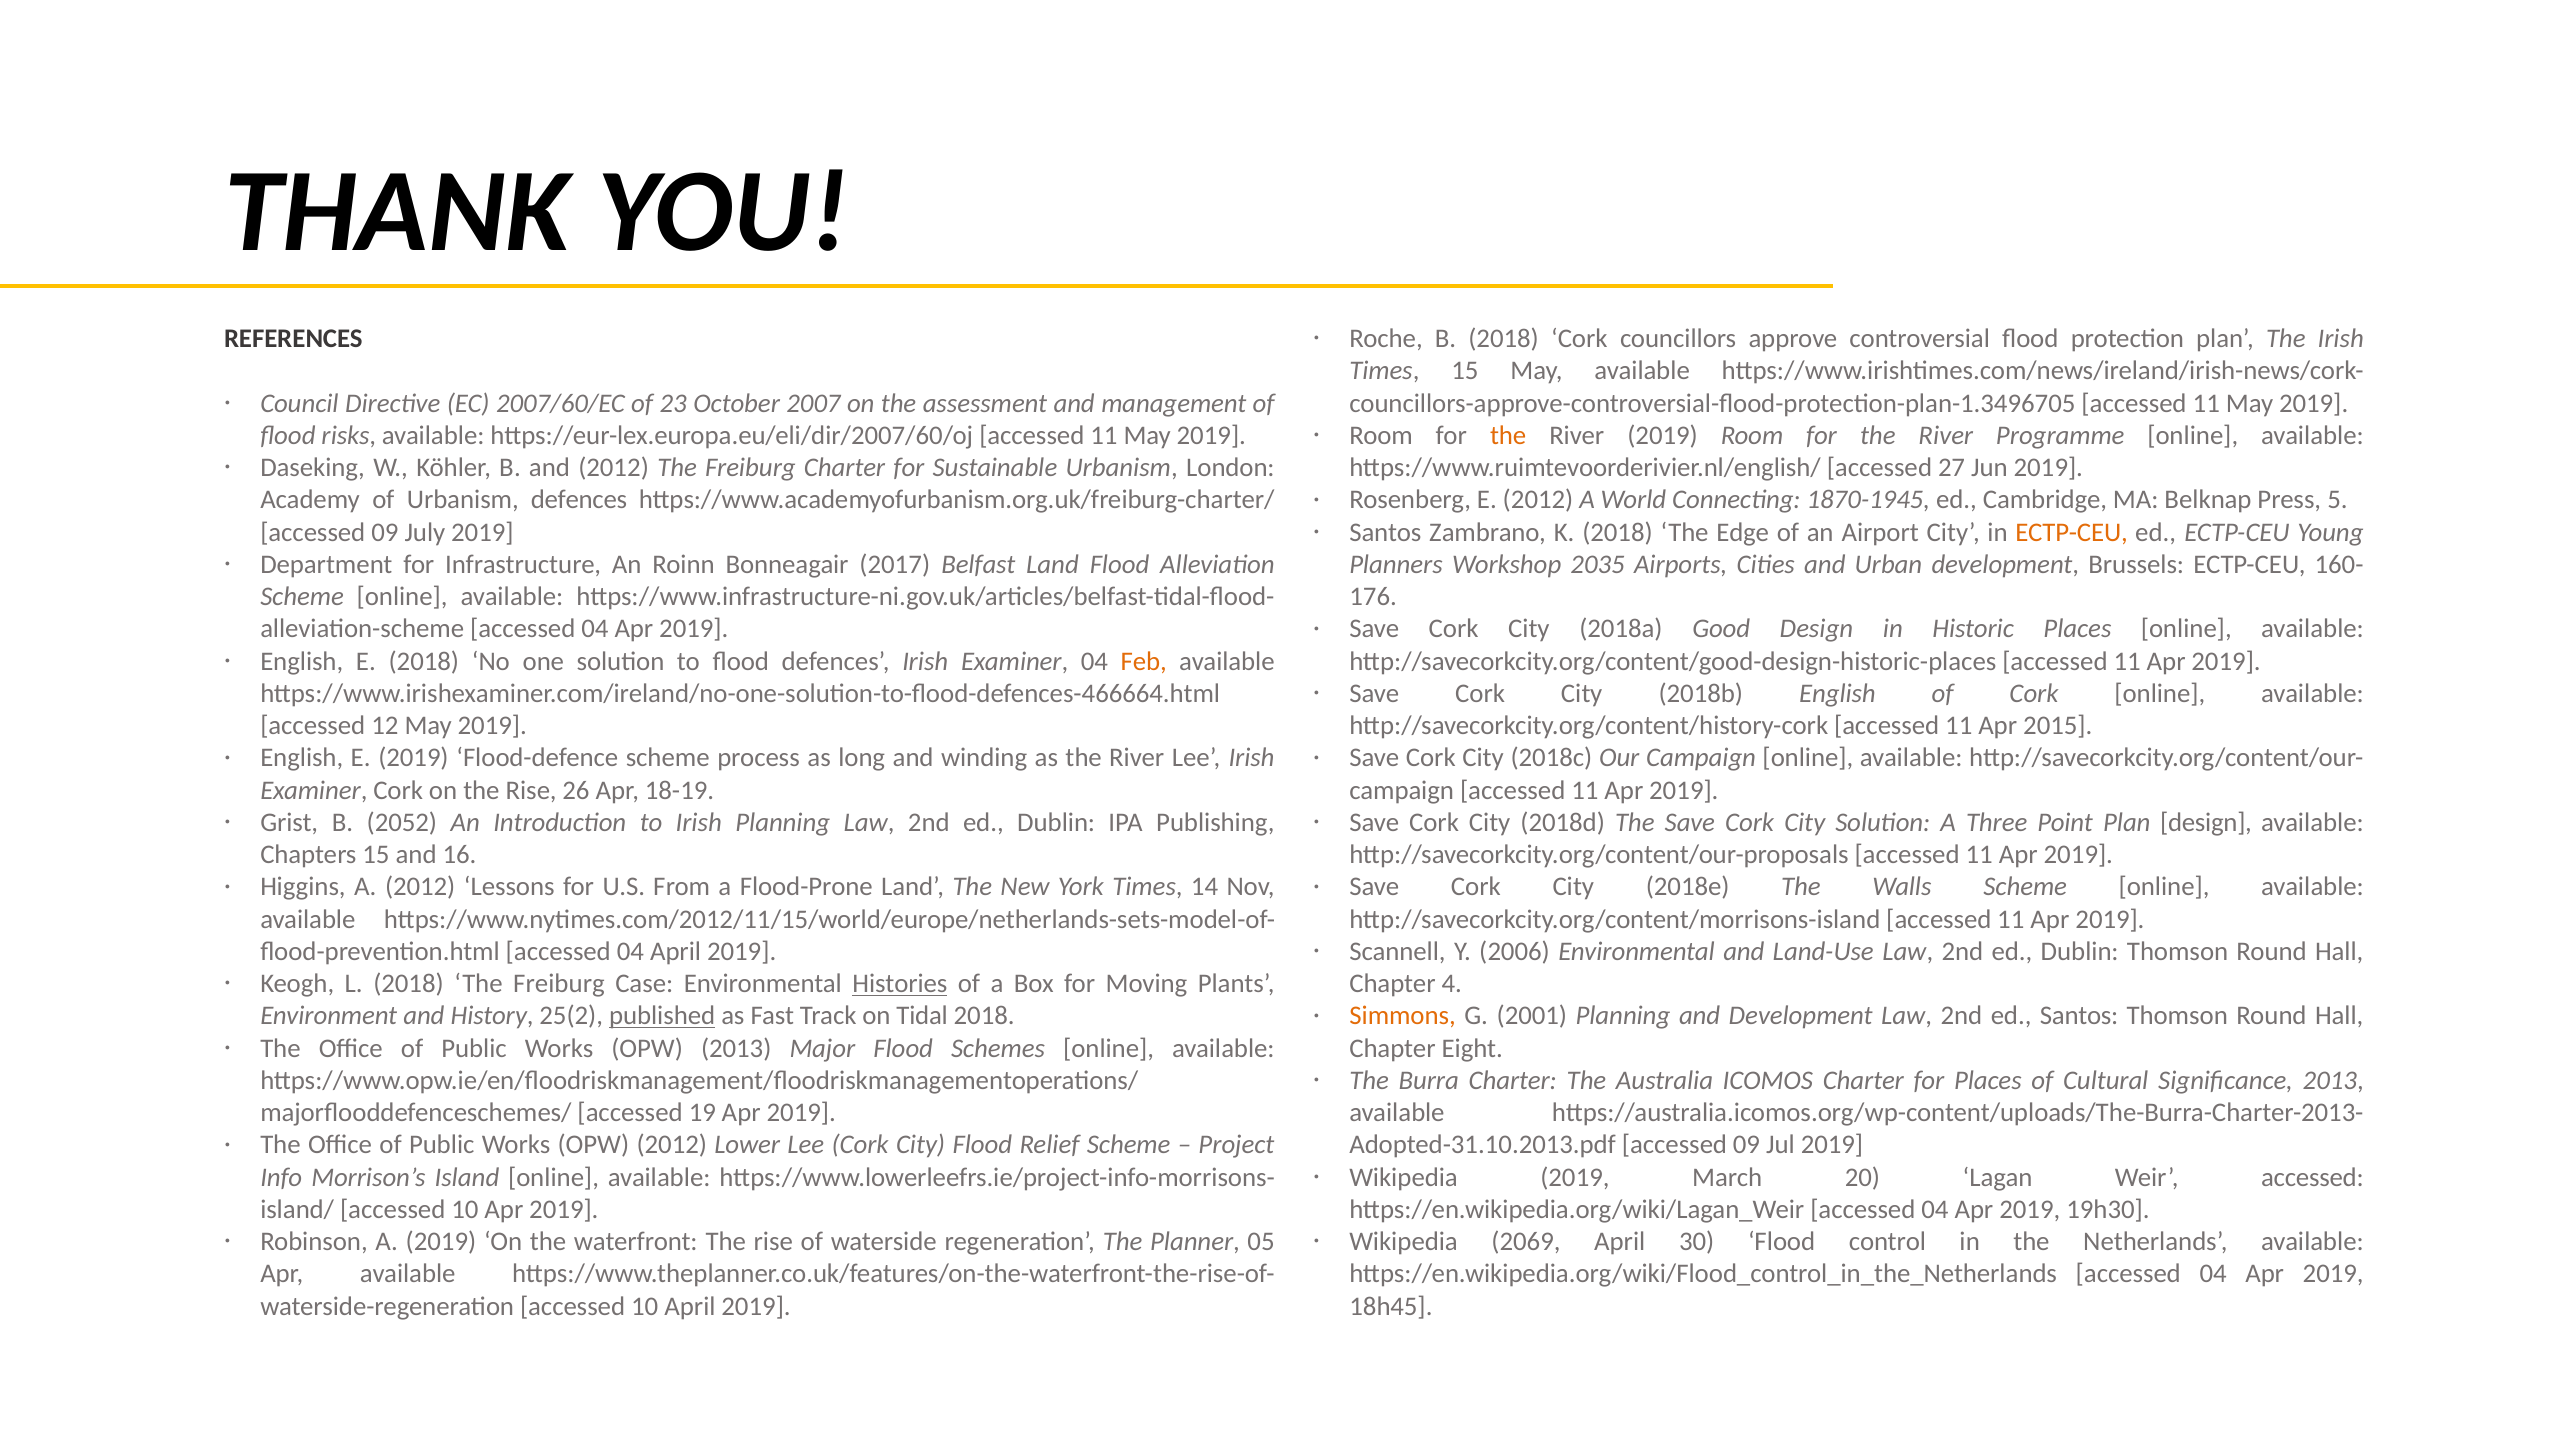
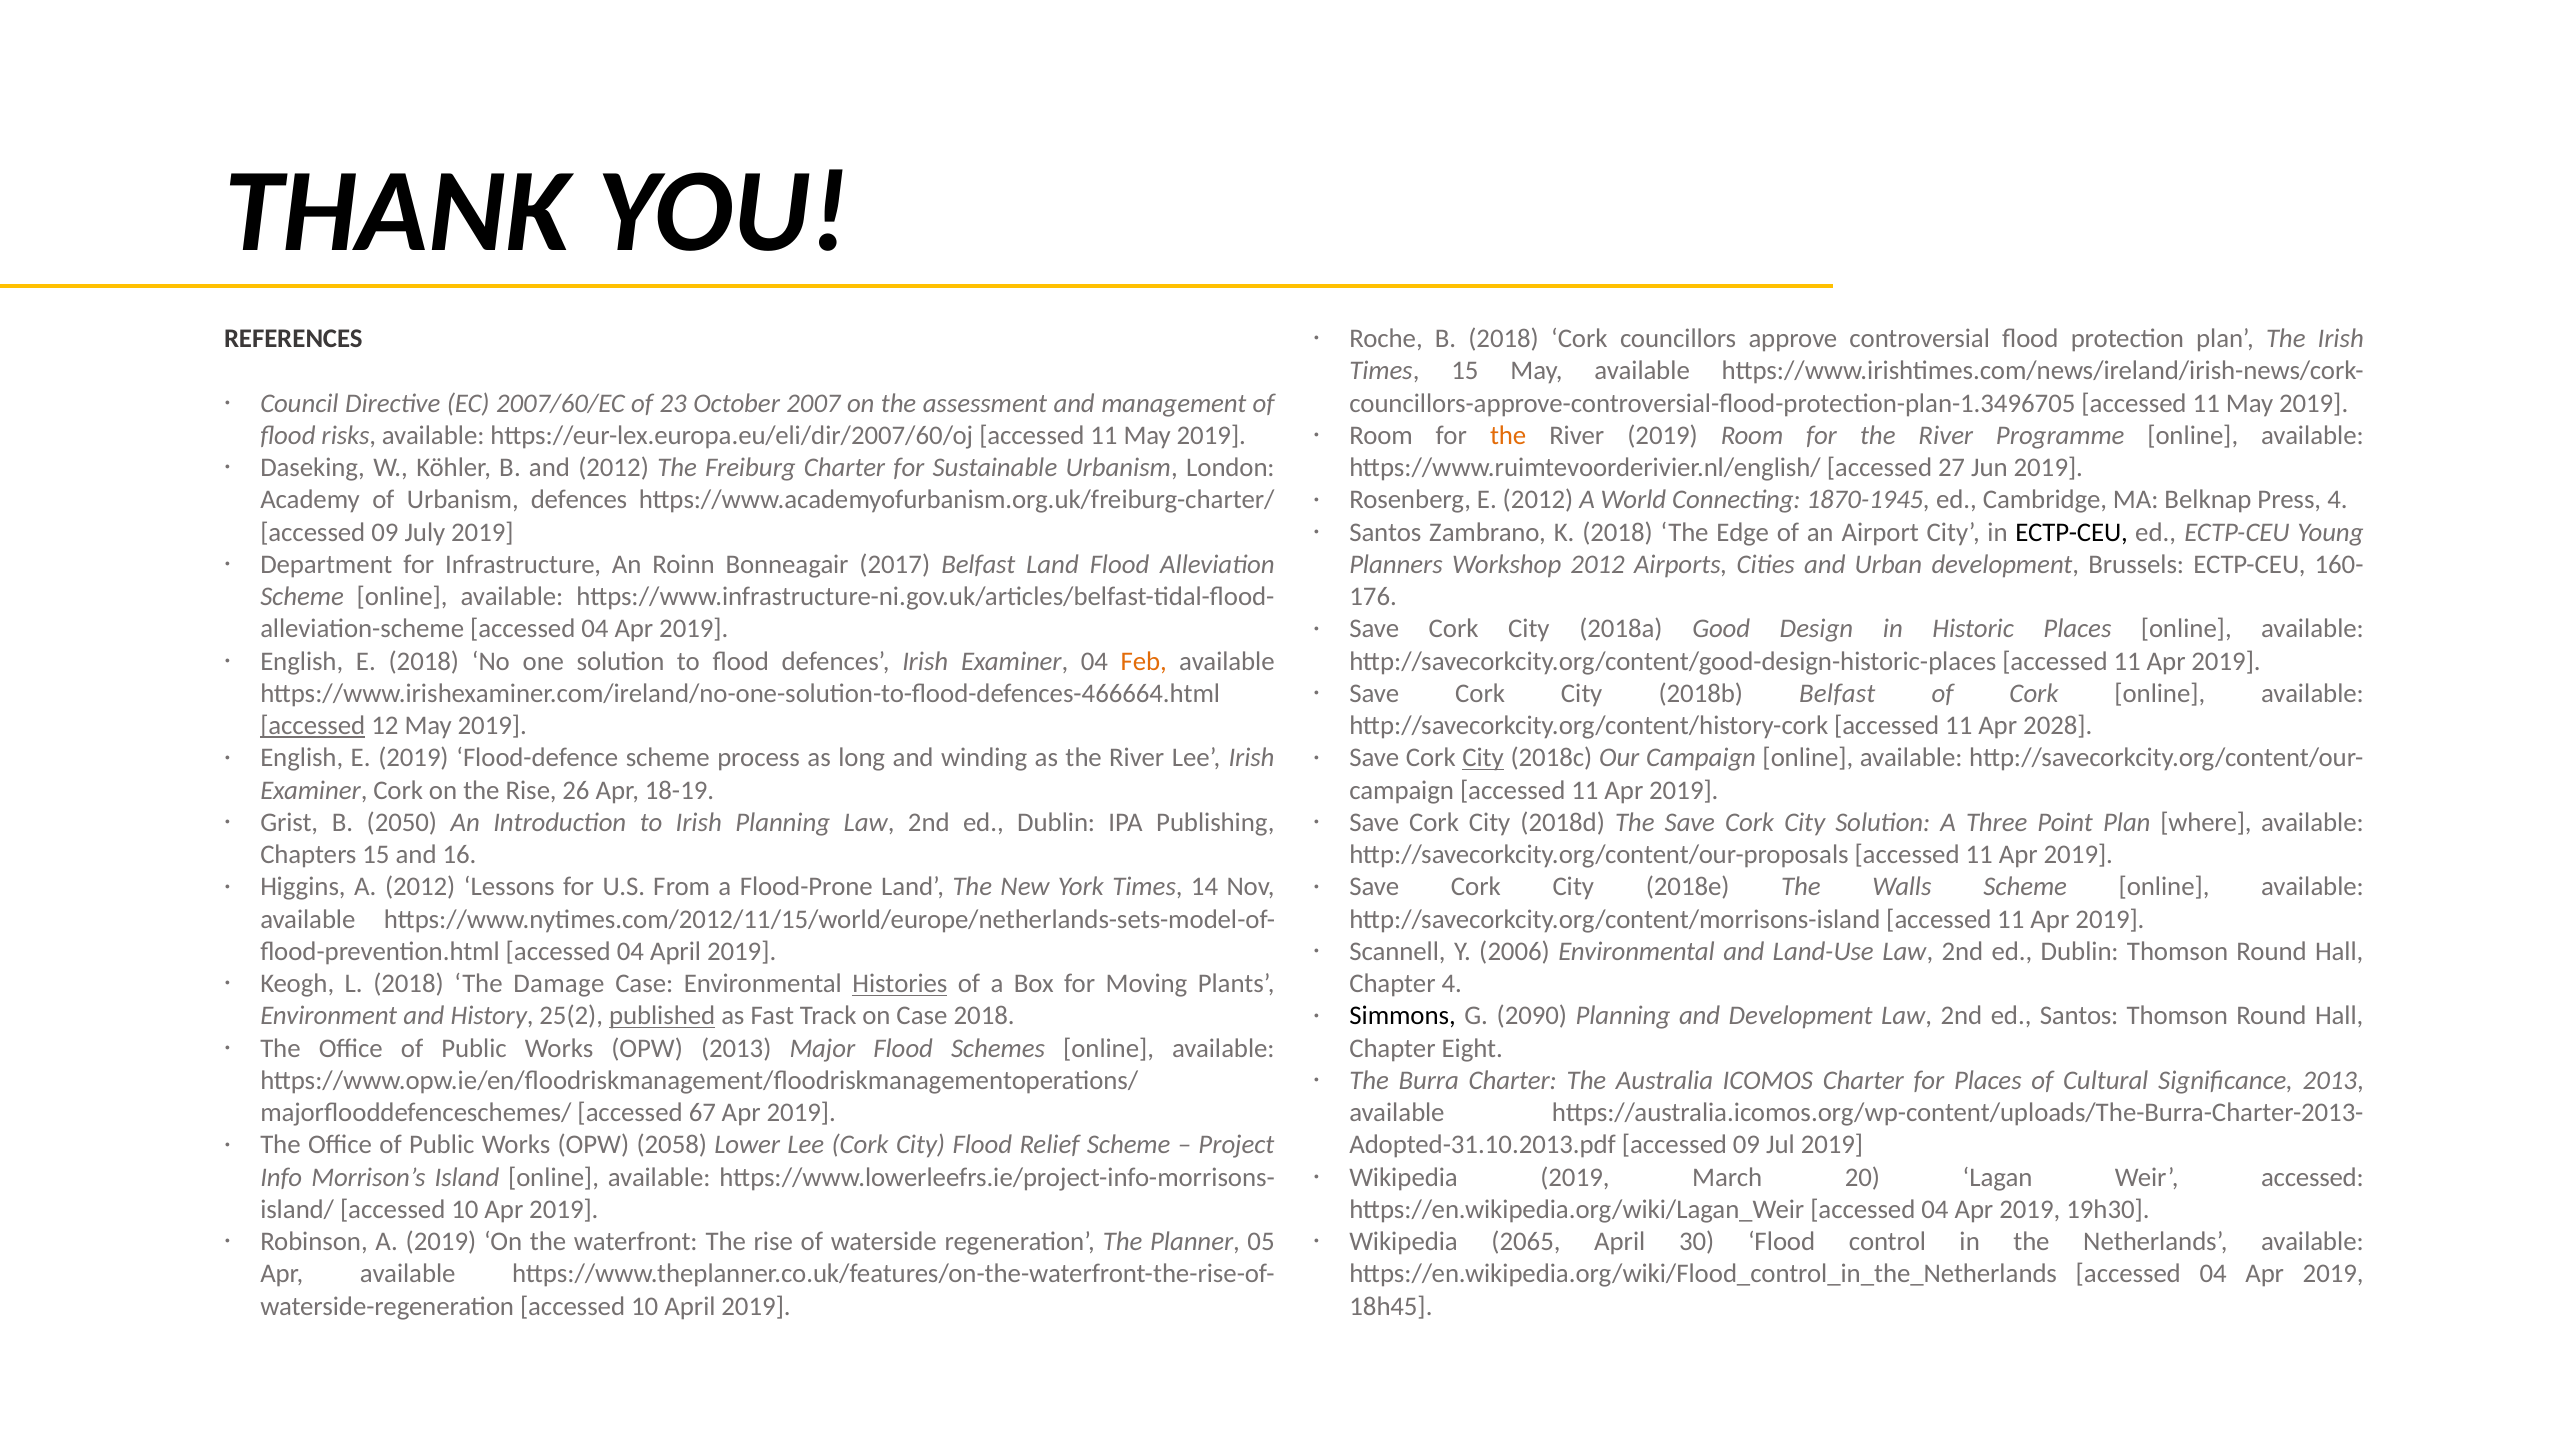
Press 5: 5 -> 4 (2337, 500)
ECTP-CEU colour: orange -> black (2072, 532)
Workshop 2035: 2035 -> 2012 (1598, 564)
2018b English: English -> Belfast (1837, 693)
accessed underline: none -> present (313, 726)
2015: 2015 -> 2028 (2058, 726)
City underline: none -> present (1483, 758)
2052: 2052 -> 2050 (402, 823)
Plan design: design -> where (2206, 823)
2018 The Freiburg: Freiburg -> Damage (559, 984)
Simmons colour: orange -> black (1403, 1016)
2001: 2001 -> 2090 (1532, 1016)
on Tidal: Tidal -> Case (922, 1016)
19: 19 -> 67 (702, 1113)
OPW 2012: 2012 -> 2058 (672, 1145)
2069: 2069 -> 2065 (1526, 1242)
